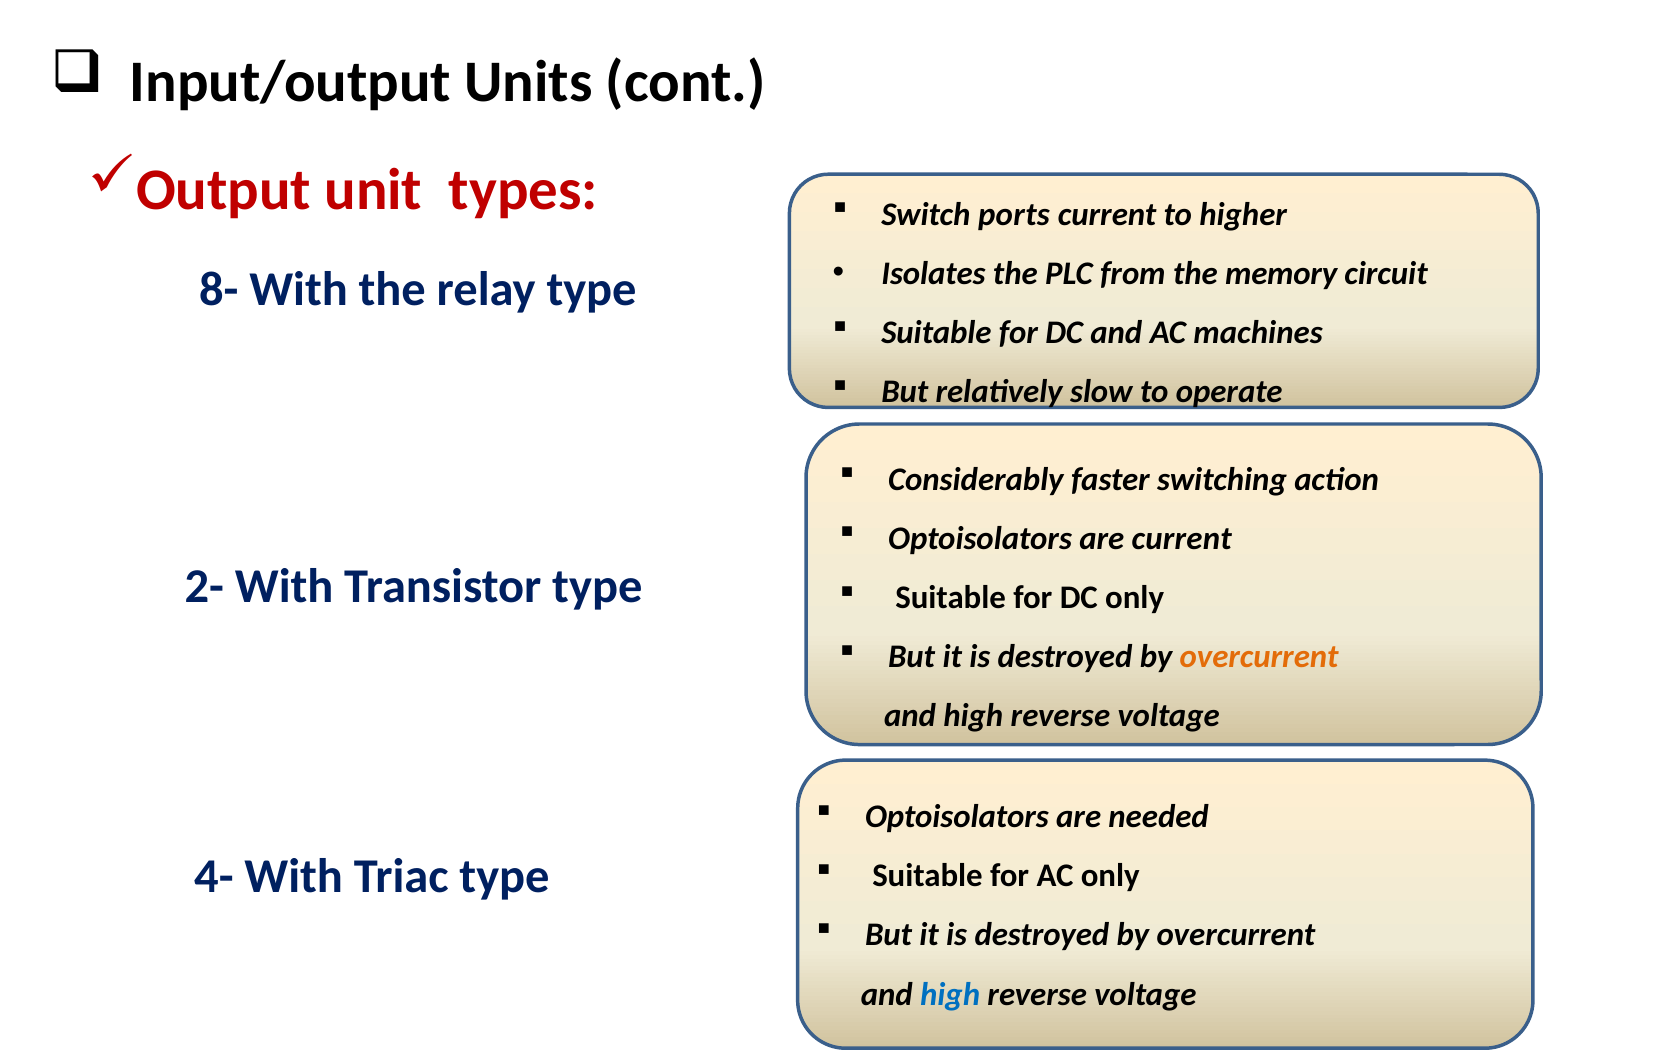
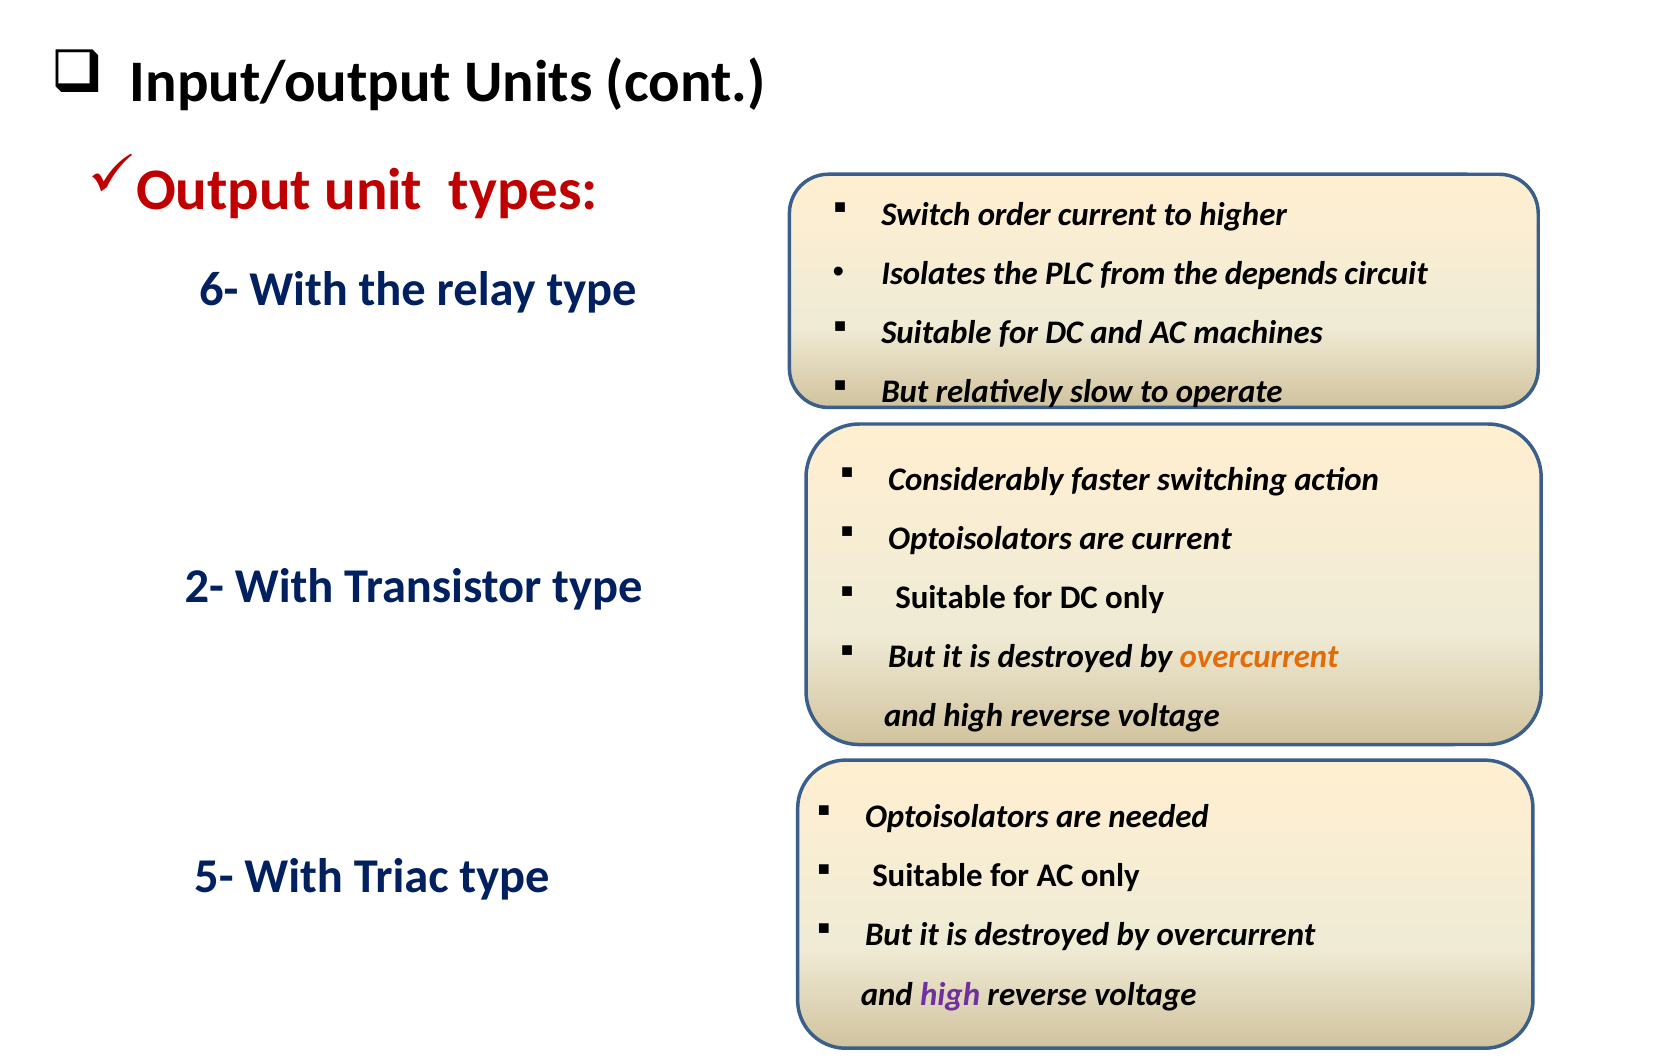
ports: ports -> order (1014, 214)
memory: memory -> depends (1281, 274)
8-: 8- -> 6- (219, 290)
4-: 4- -> 5- (214, 877)
high colour: blue -> purple (950, 994)
